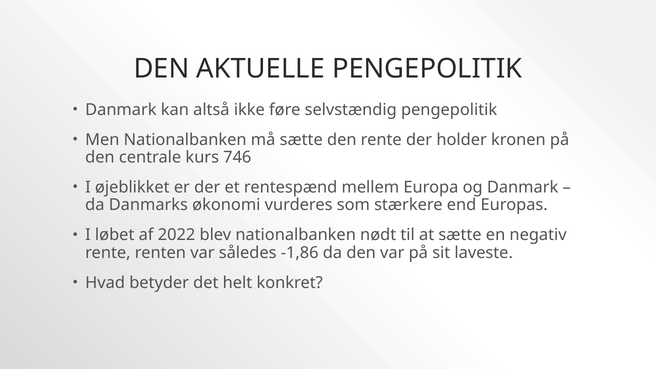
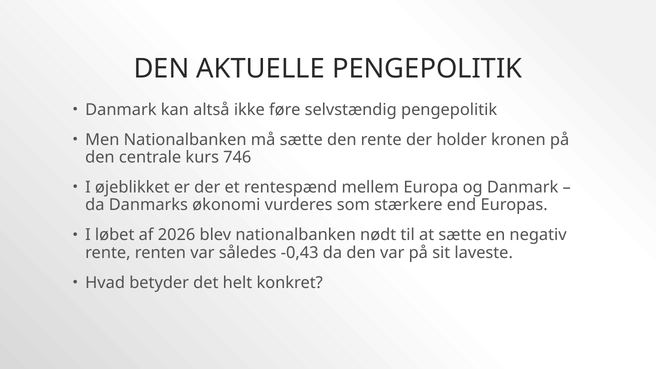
2022: 2022 -> 2026 (177, 235)
-1,86: -1,86 -> -0,43 (300, 253)
